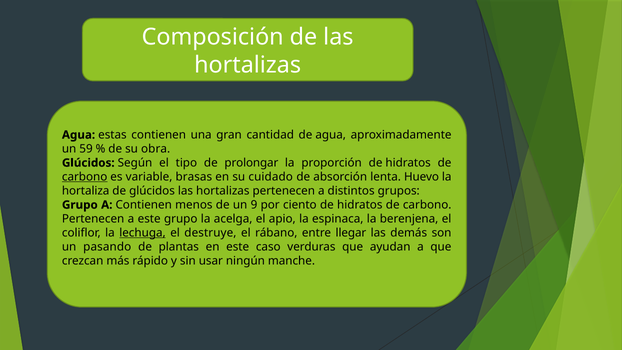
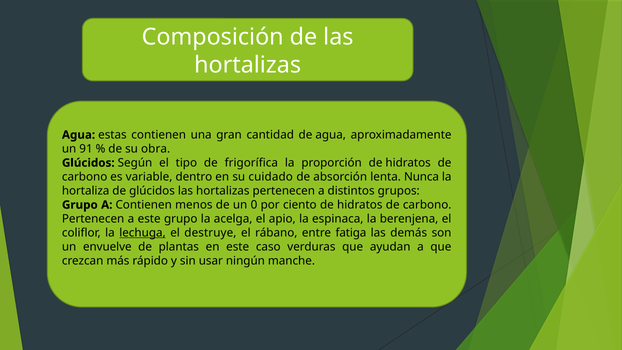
59: 59 -> 91 (86, 149)
prolongar: prolongar -> frigorífica (251, 163)
carbono underline: present -> none (85, 177)
brasas: brasas -> dentro (194, 177)
Huevo: Huevo -> Nunca (421, 177)
9: 9 -> 0 (254, 205)
llegar: llegar -> fatiga (351, 233)
pasando: pasando -> envuelve (107, 247)
